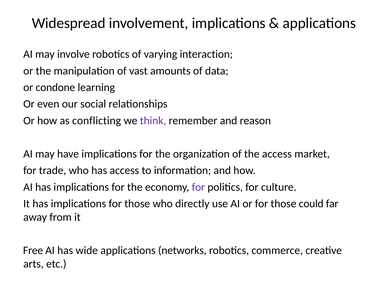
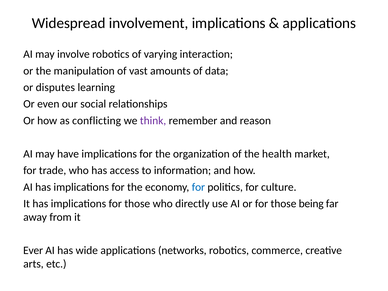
condone: condone -> disputes (55, 87)
the access: access -> health (277, 154)
for colour: purple -> blue (198, 187)
could: could -> being (311, 204)
Free: Free -> Ever (33, 250)
